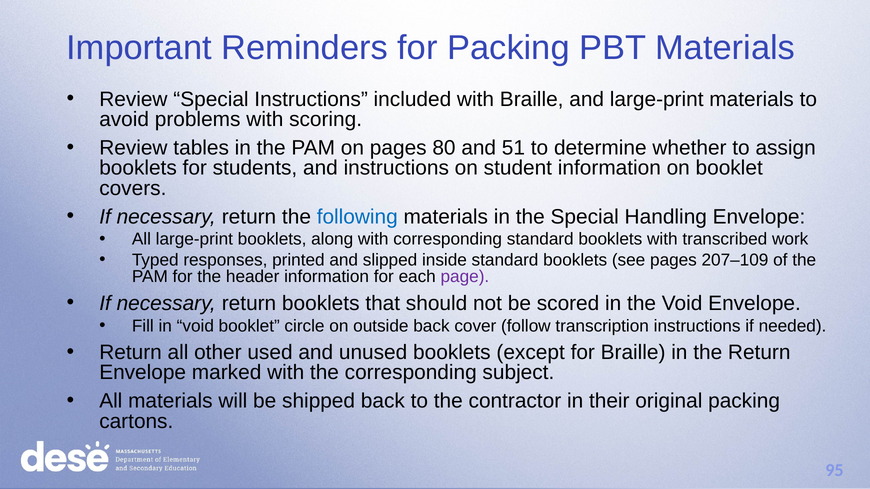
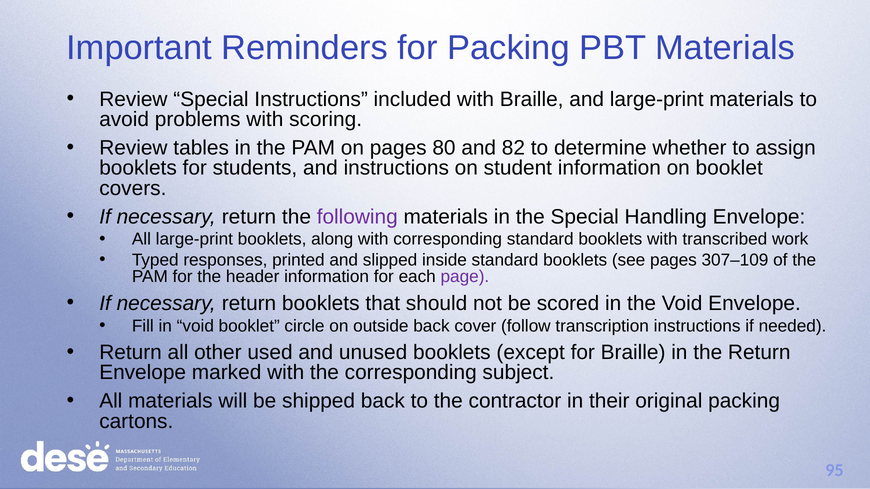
51: 51 -> 82 (513, 148)
following colour: blue -> purple (357, 217)
207–109: 207–109 -> 307–109 (735, 260)
